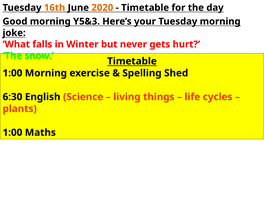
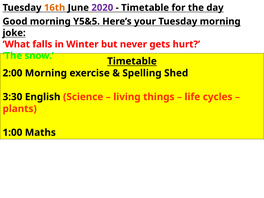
2020 colour: orange -> purple (102, 8)
Y5&3: Y5&3 -> Y5&5 (87, 21)
1:00: 1:00 -> 2:00 (12, 73)
6:30: 6:30 -> 3:30 (12, 97)
